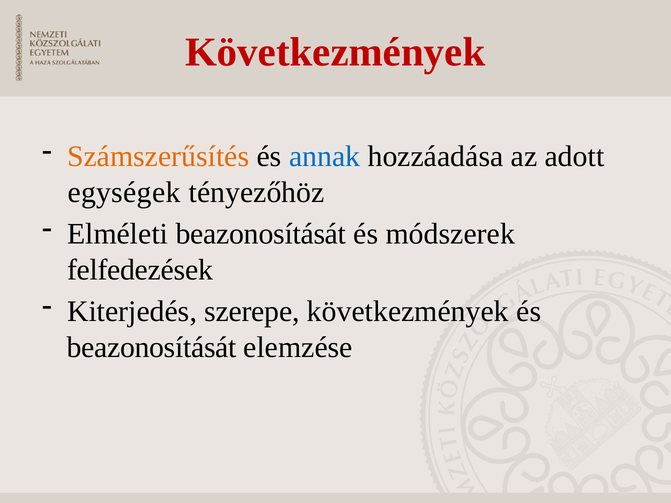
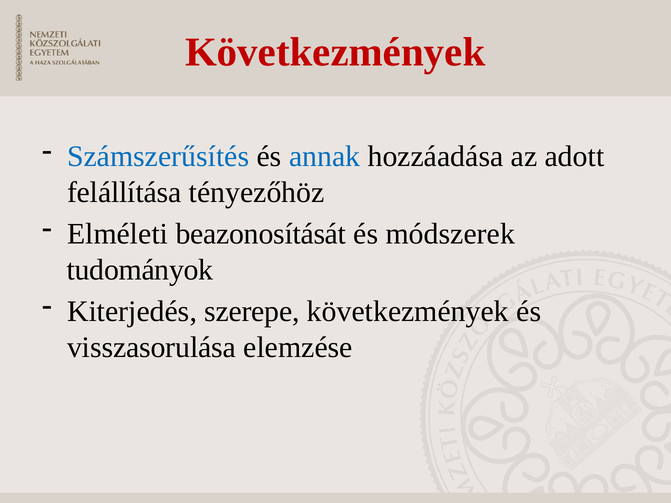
Számszerűsítés colour: orange -> blue (158, 156)
egységek: egységek -> felállítása (124, 192)
felfedezések: felfedezések -> tudományok (140, 270)
beazonosítását: beazonosítását -> visszasorulása (152, 347)
